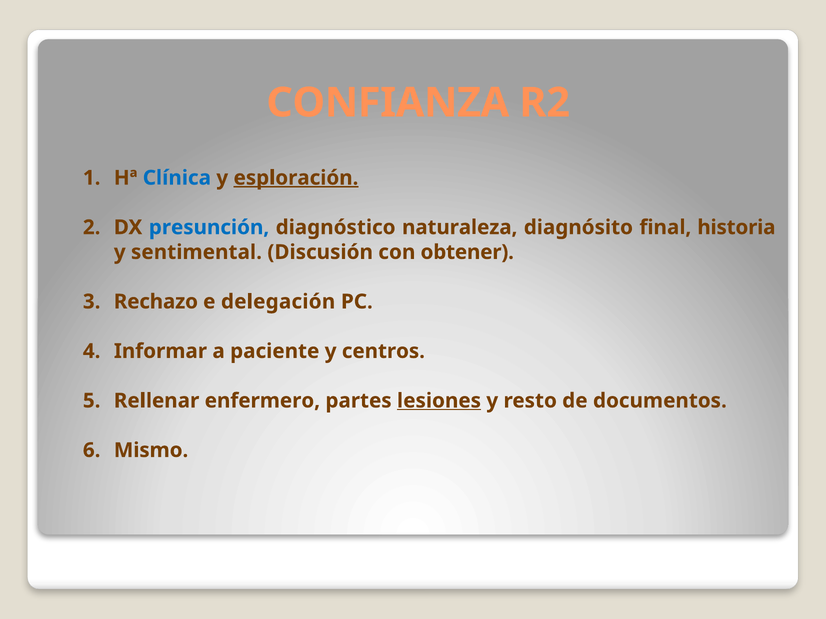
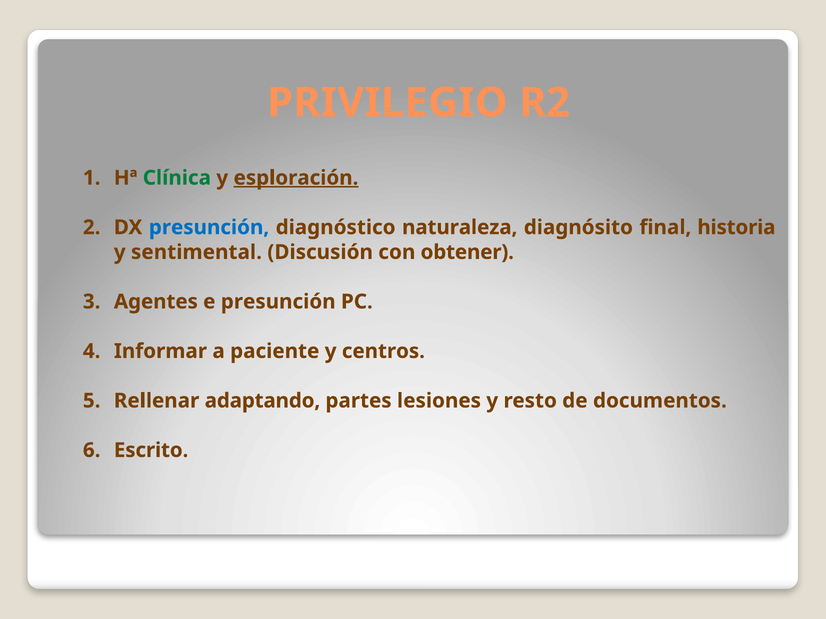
CONFIANZA: CONFIANZA -> PRIVILEGIO (387, 103)
Clínica colour: blue -> green (177, 178)
Rechazo: Rechazo -> Agentes (156, 302)
e delegación: delegación -> presunción (278, 302)
enfermero: enfermero -> adaptando (262, 401)
lesiones underline: present -> none (439, 401)
Mismo: Mismo -> Escrito (151, 451)
